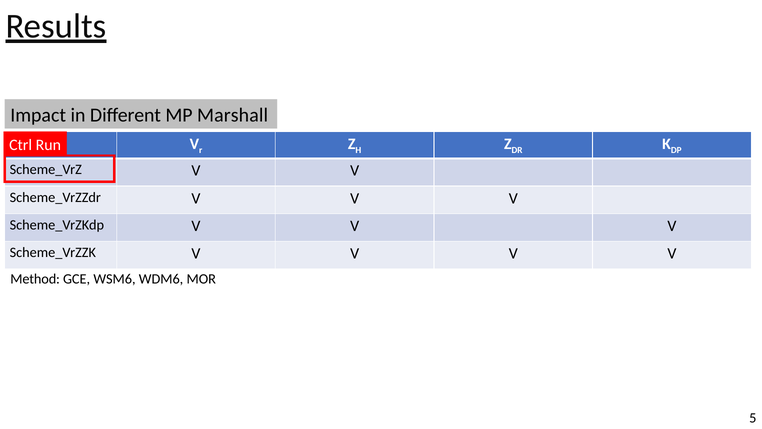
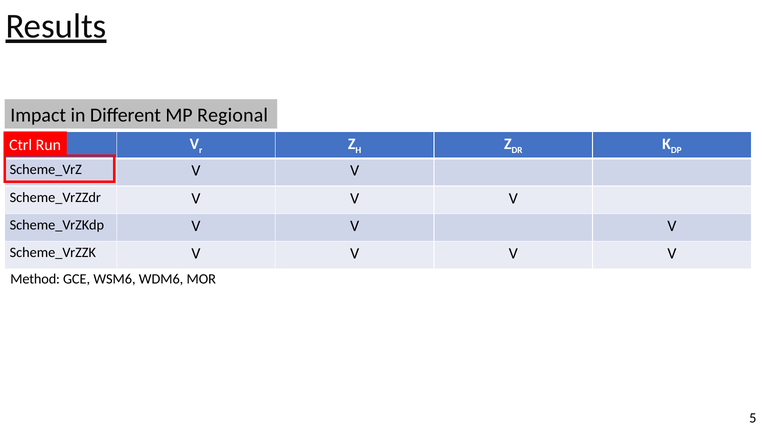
Marshall: Marshall -> Regional (233, 115)
